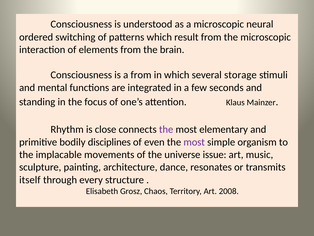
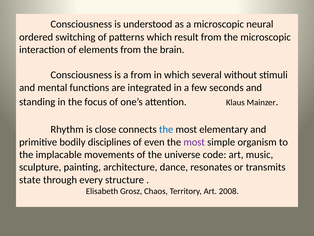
storage: storage -> without (241, 75)
the colour: purple -> blue (166, 129)
issue: issue -> code (215, 154)
itself: itself -> state (30, 179)
